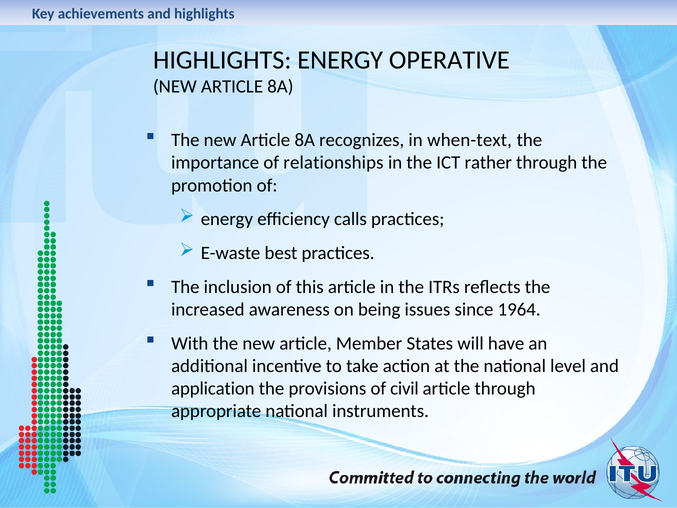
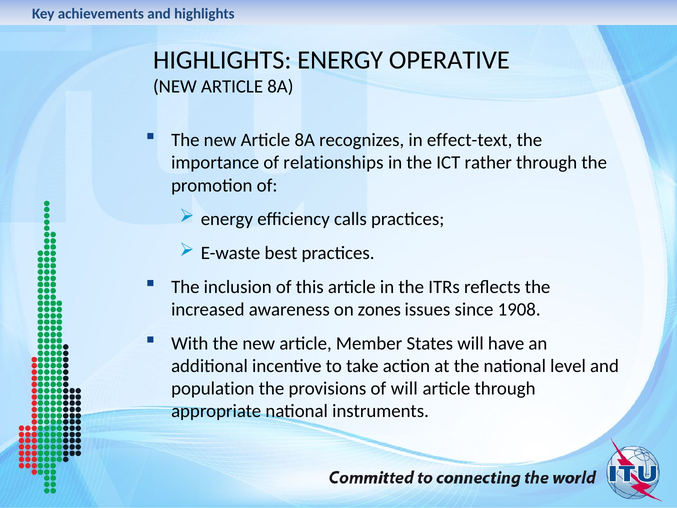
when-text: when-text -> effect-text (470, 140)
being: being -> zones (379, 309)
1964: 1964 -> 1908 (519, 309)
application: application -> population (213, 388)
of civil: civil -> will (404, 388)
